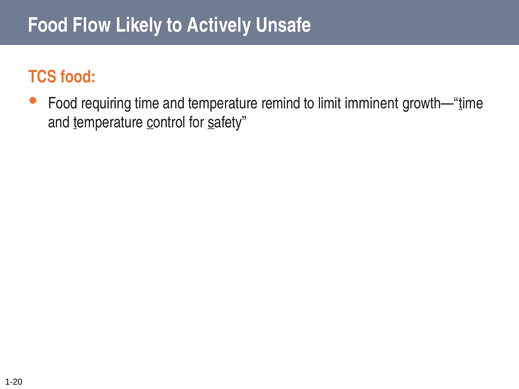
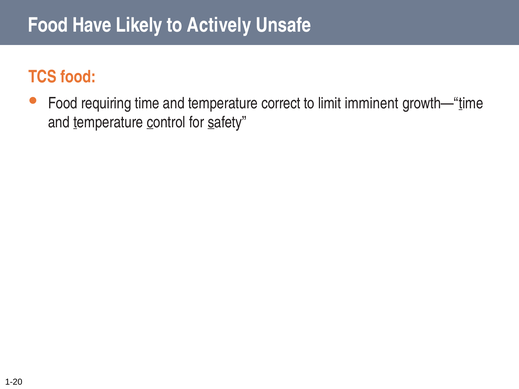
Flow: Flow -> Have (92, 25)
remind: remind -> correct (281, 103)
